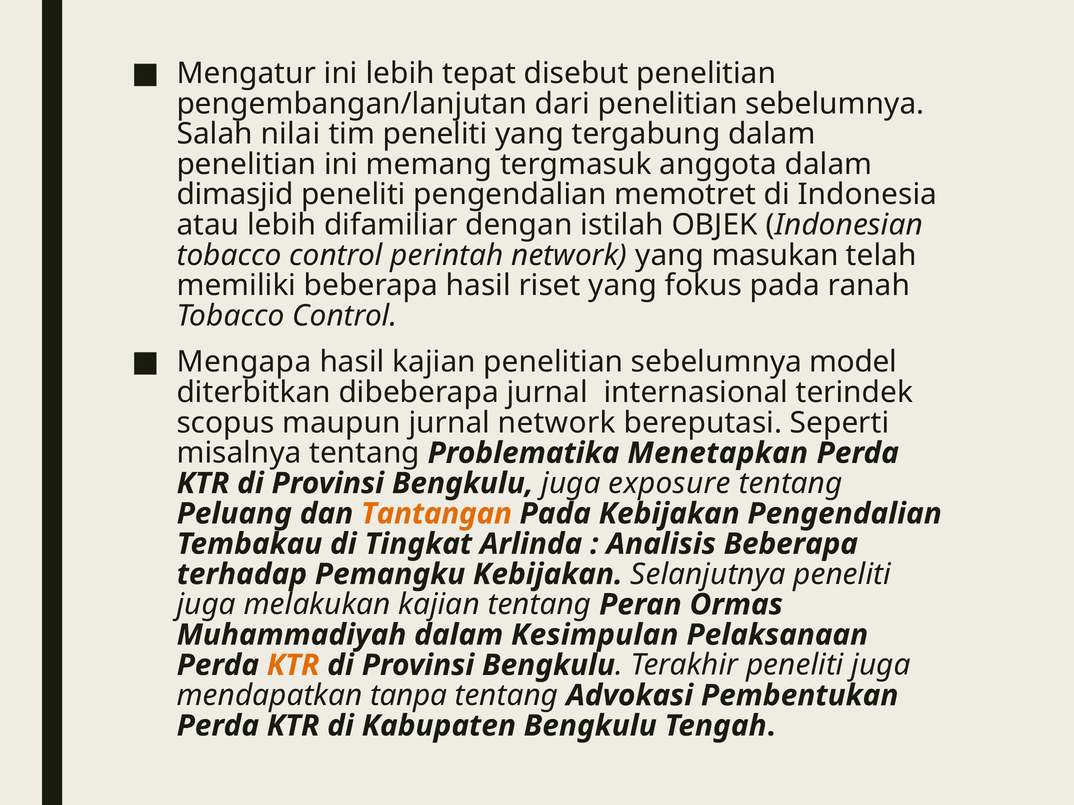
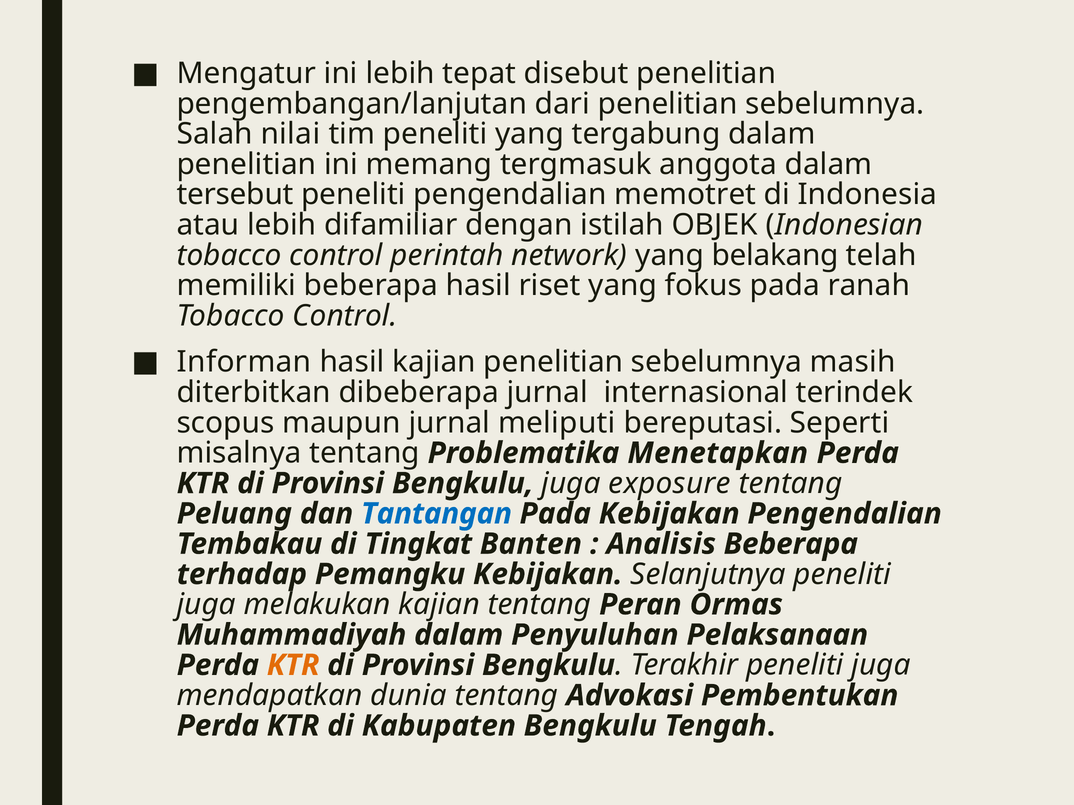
dimasjid: dimasjid -> tersebut (235, 195)
masukan: masukan -> belakang (775, 255)
Mengapa: Mengapa -> Informan (244, 362)
model: model -> masih (853, 362)
jurnal network: network -> meliputi (557, 423)
Tantangan colour: orange -> blue (437, 514)
Arlinda: Arlinda -> Banten (531, 544)
Kesimpulan: Kesimpulan -> Penyuluhan (595, 635)
tanpa: tanpa -> dunia (409, 696)
